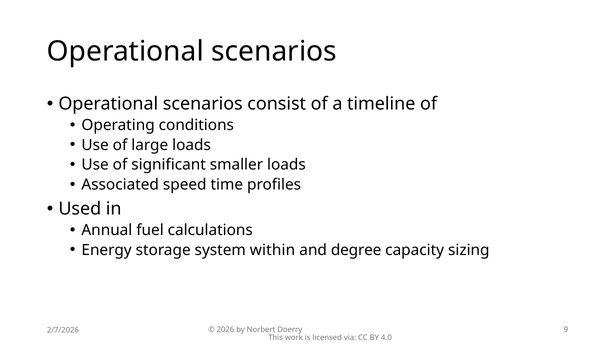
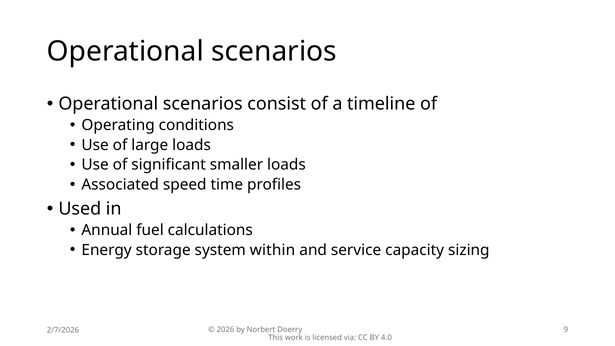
degree: degree -> service (356, 250)
